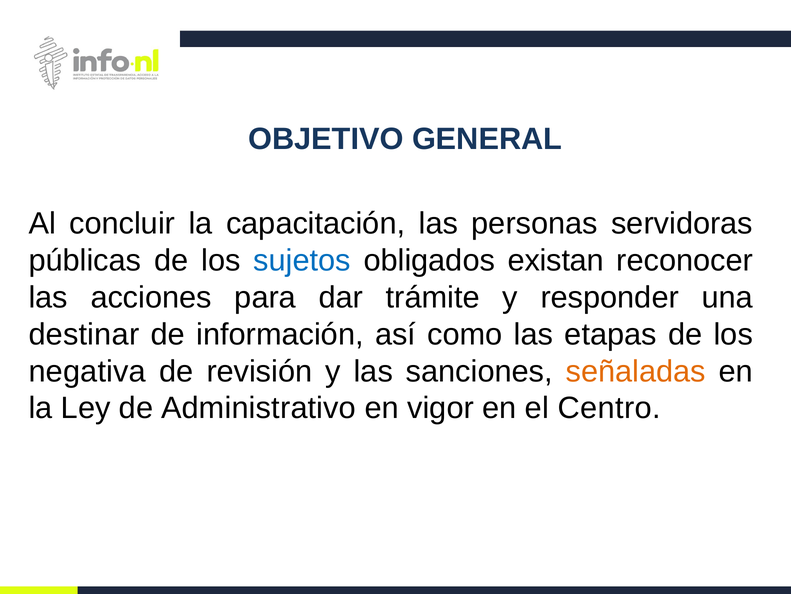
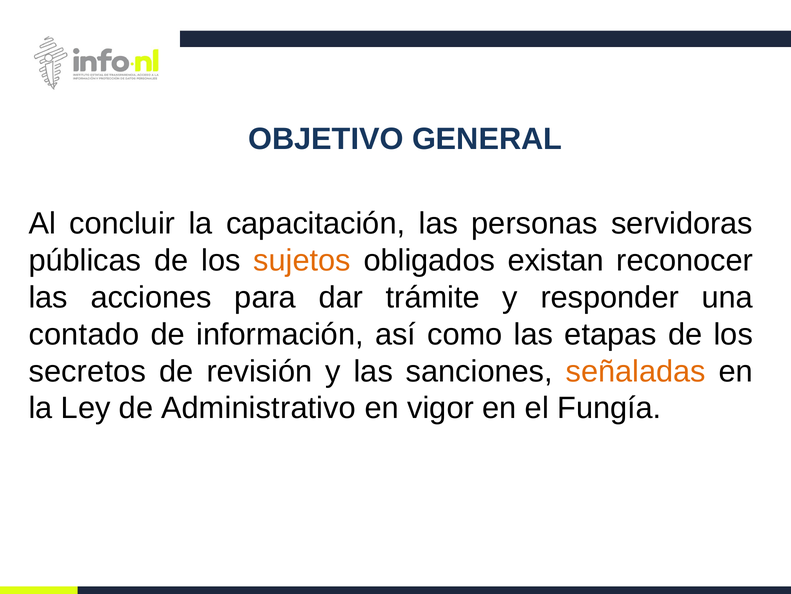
sujetos colour: blue -> orange (302, 260)
destinar: destinar -> contado (84, 334)
negativa: negativa -> secretos (87, 371)
Centro: Centro -> Fungía (609, 408)
